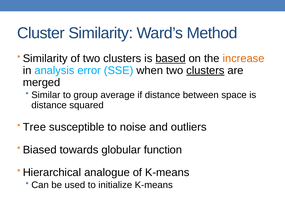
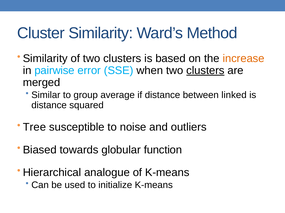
based underline: present -> none (170, 59)
analysis: analysis -> pairwise (55, 71)
space: space -> linked (234, 95)
